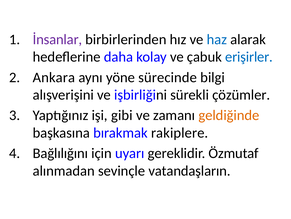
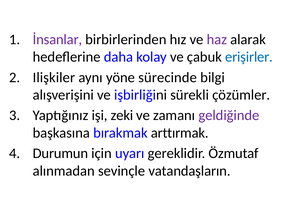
haz colour: blue -> purple (217, 39)
Ankara: Ankara -> Ilişkiler (54, 77)
gibi: gibi -> zeki (122, 115)
geldiğinde colour: orange -> purple (229, 115)
rakiplere: rakiplere -> arttırmak (180, 132)
Bağlılığını: Bağlılığını -> Durumun (60, 153)
